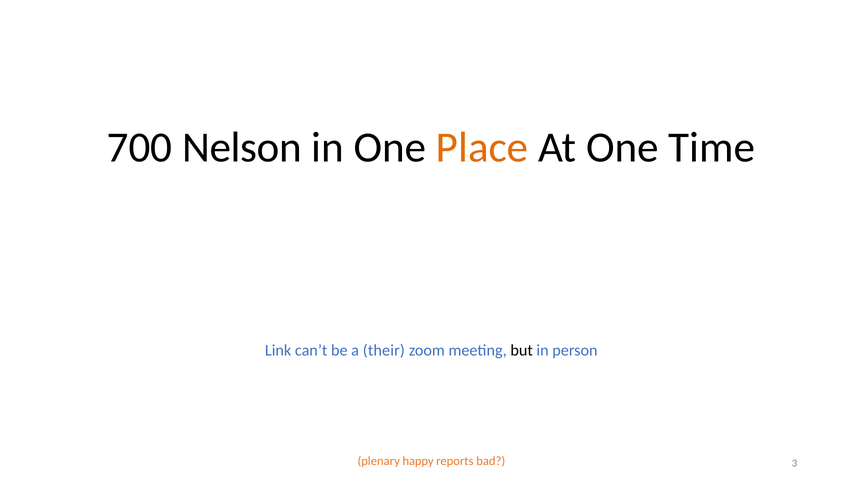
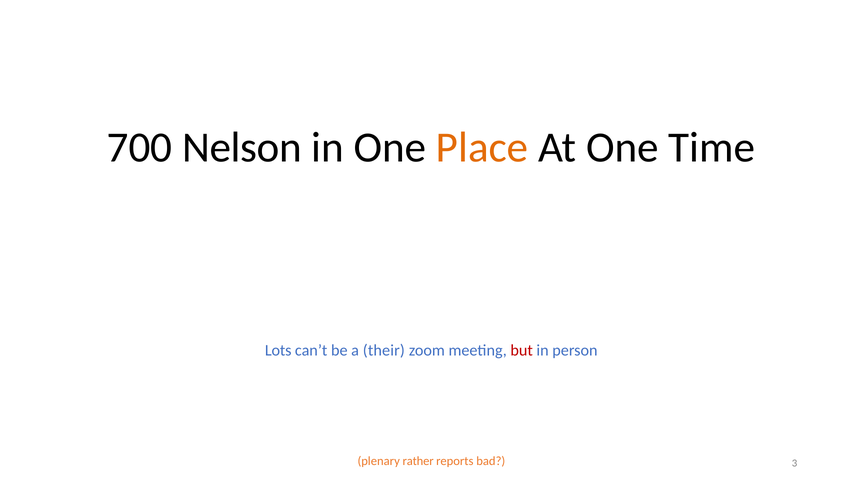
Link: Link -> Lots (278, 351)
but colour: black -> red (522, 351)
happy: happy -> rather (418, 462)
